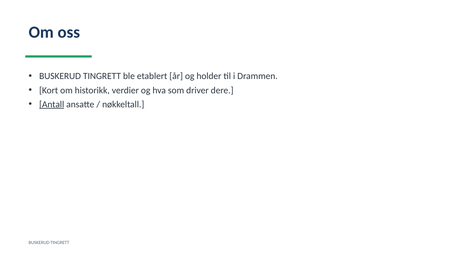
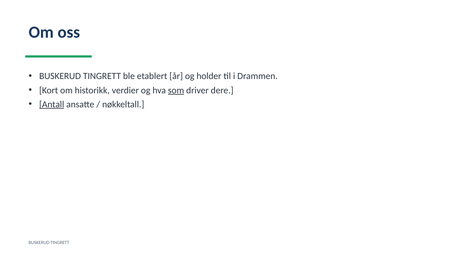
som underline: none -> present (176, 90)
